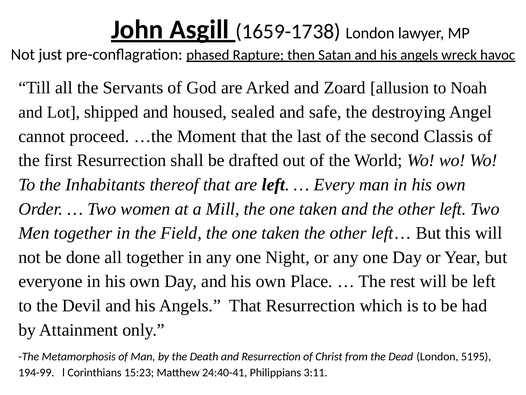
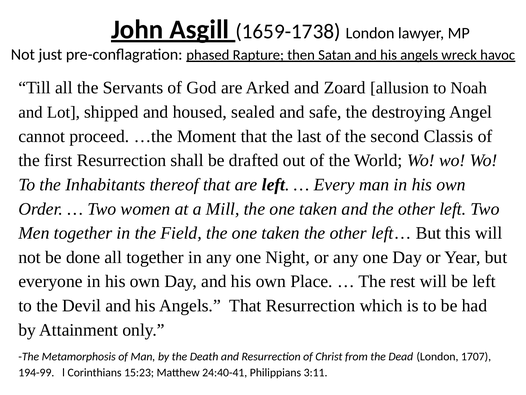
5195: 5195 -> 1707 (476, 356)
